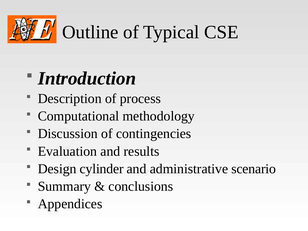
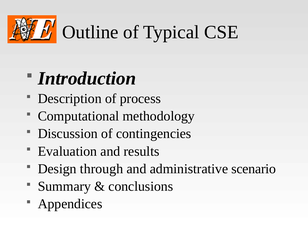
cylinder: cylinder -> through (102, 169)
